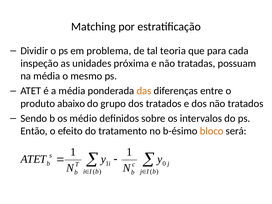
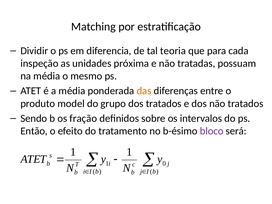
problema: problema -> diferencia (109, 51)
abaixo: abaixo -> model (71, 104)
médio: médio -> fração (83, 118)
bloco colour: orange -> purple (212, 131)
